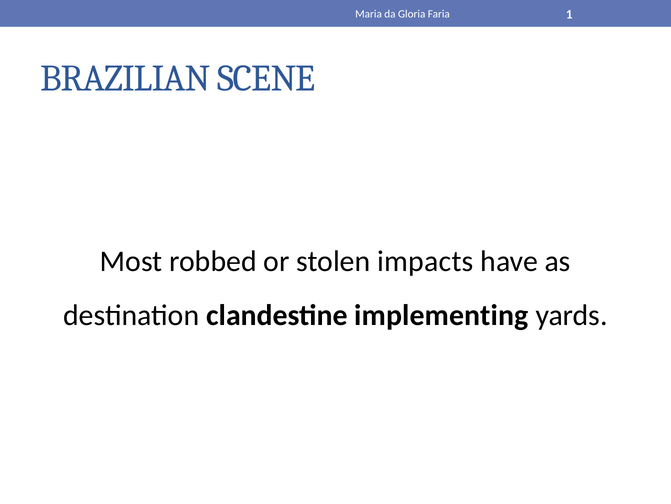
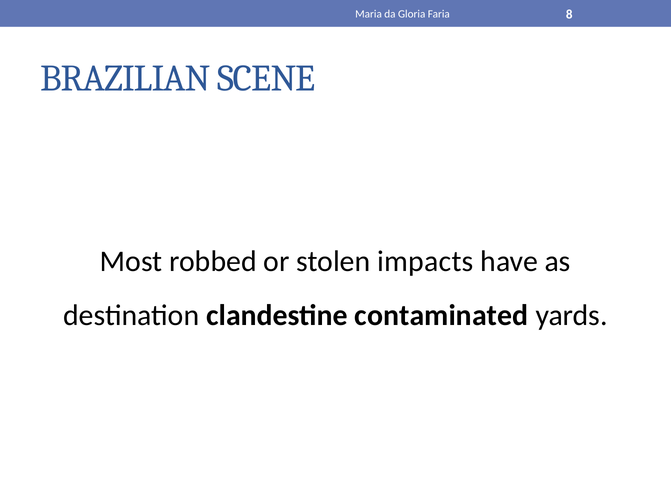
1: 1 -> 8 (569, 14)
implementing: implementing -> contaminated (441, 315)
